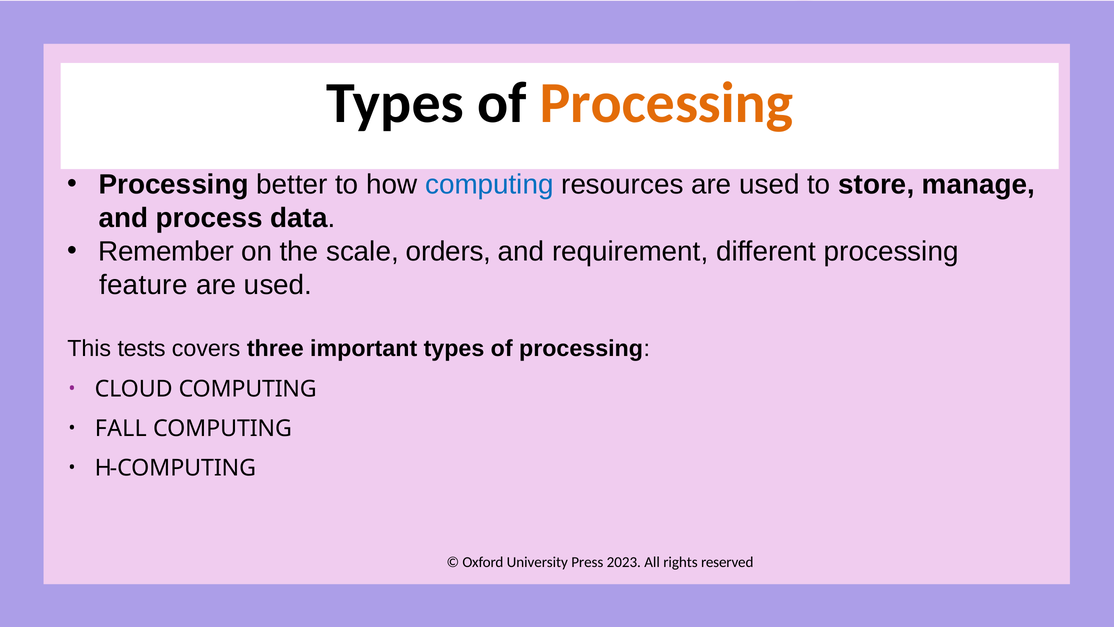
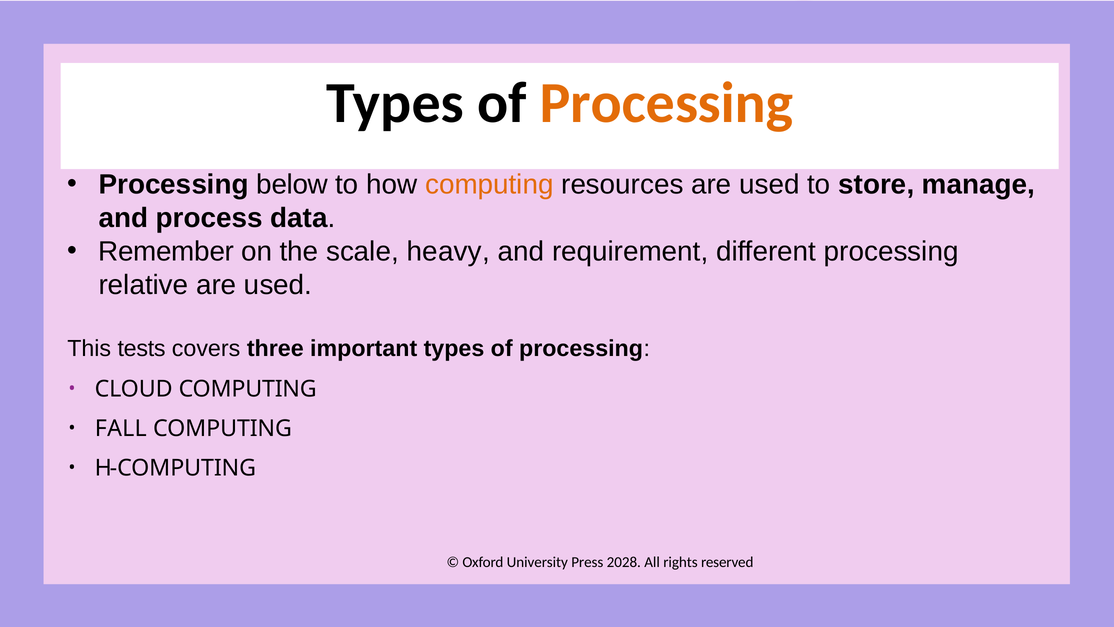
better: better -> below (292, 185)
computing colour: blue -> orange (489, 185)
orders: orders -> heavy (448, 251)
feature: feature -> relative (143, 285)
2023: 2023 -> 2028 (624, 562)
